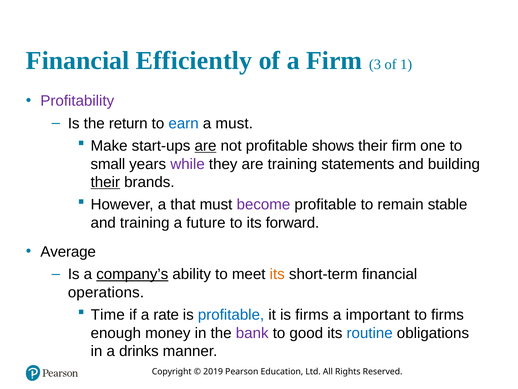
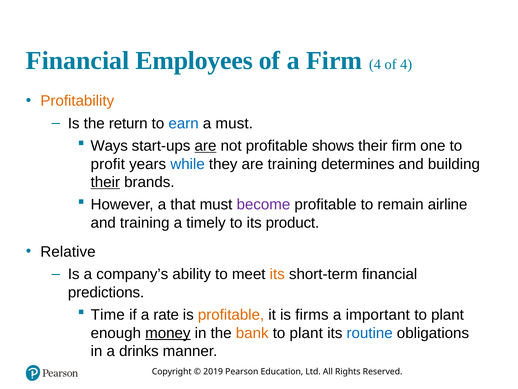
Efficiently: Efficiently -> Employees (194, 61)
Firm 3: 3 -> 4 (375, 64)
of 1: 1 -> 4 (406, 64)
Profitability colour: purple -> orange (77, 101)
Make: Make -> Ways (109, 146)
small: small -> profit (108, 164)
while colour: purple -> blue (188, 164)
statements: statements -> determines (358, 164)
stable: stable -> airline (448, 204)
future: future -> timely (206, 223)
forward: forward -> product (292, 223)
Average: Average -> Relative (68, 251)
company’s underline: present -> none (132, 274)
operations: operations -> predictions (106, 292)
profitable colour: blue -> orange (231, 314)
firms: firms -> plant (448, 314)
money underline: none -> present (168, 333)
bank colour: purple -> orange (252, 333)
good: good -> plant (306, 333)
